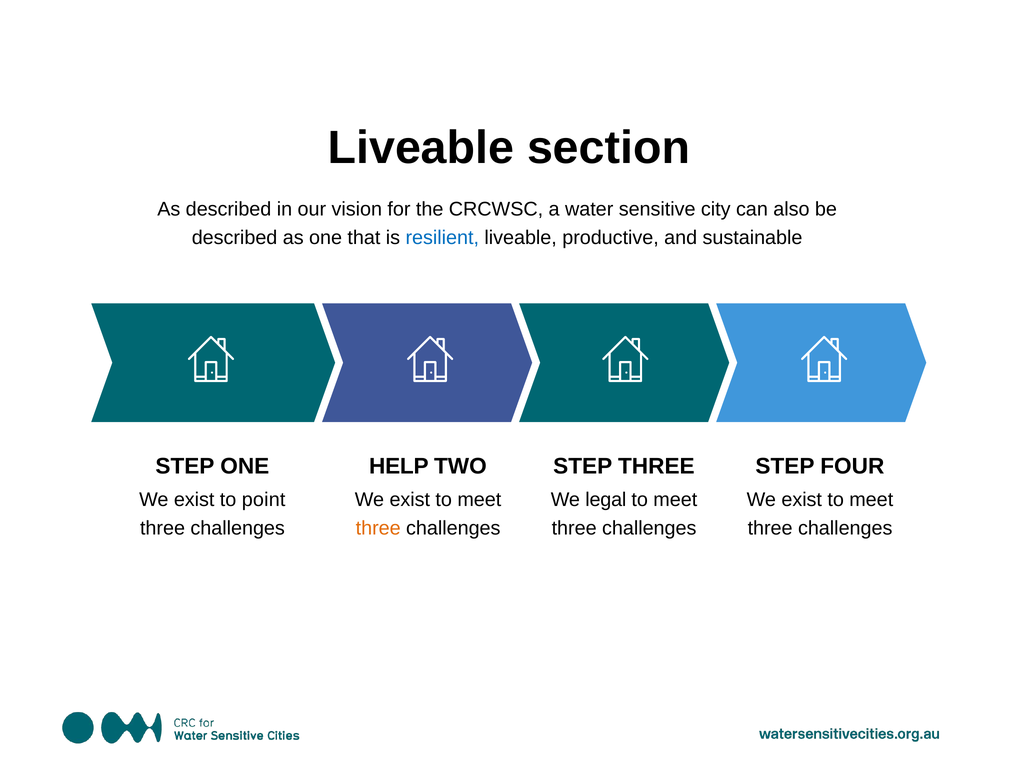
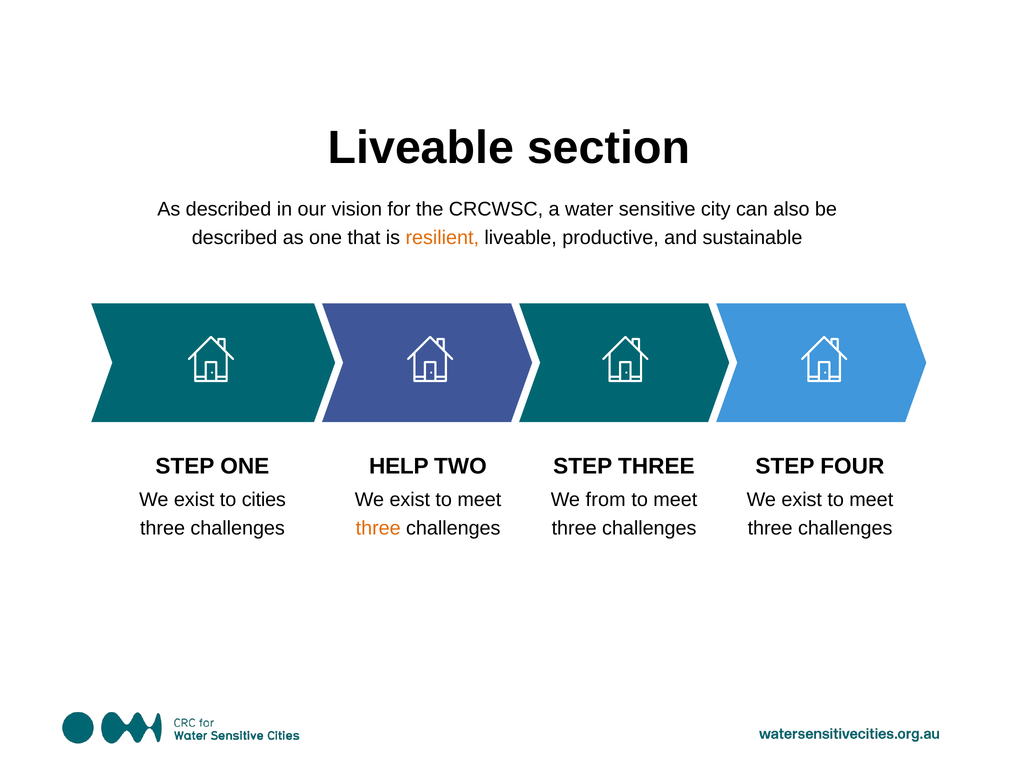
resilient colour: blue -> orange (442, 238)
point: point -> cities (264, 499)
legal: legal -> from (606, 499)
